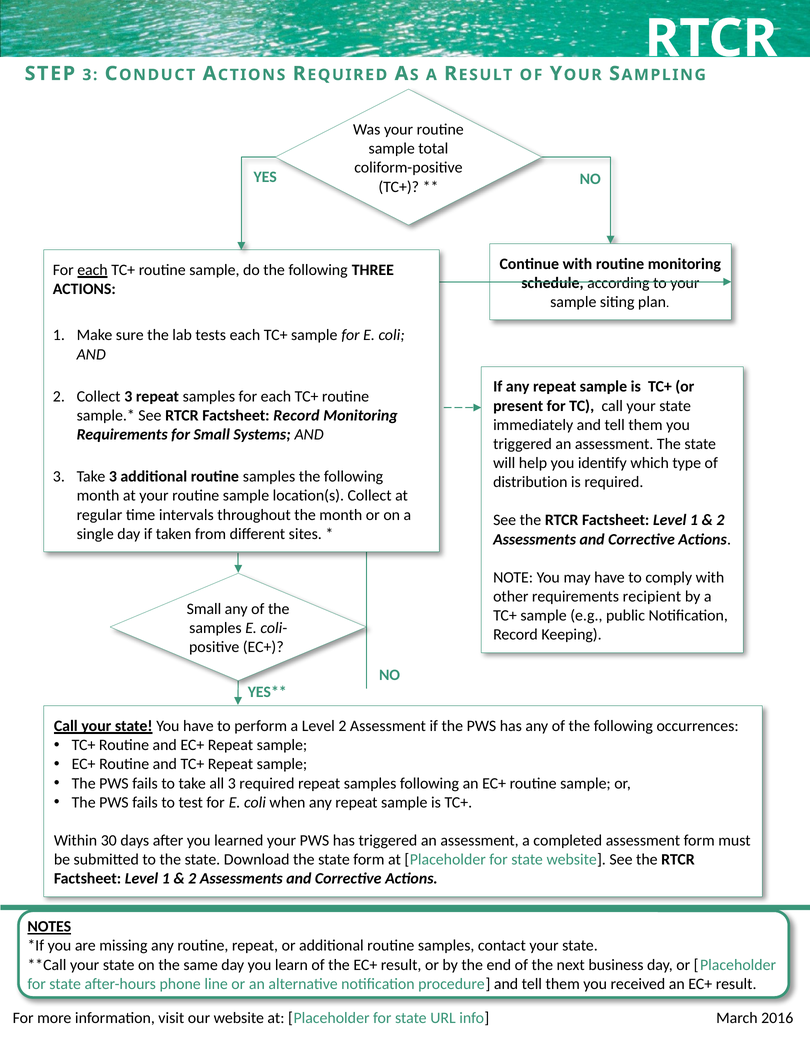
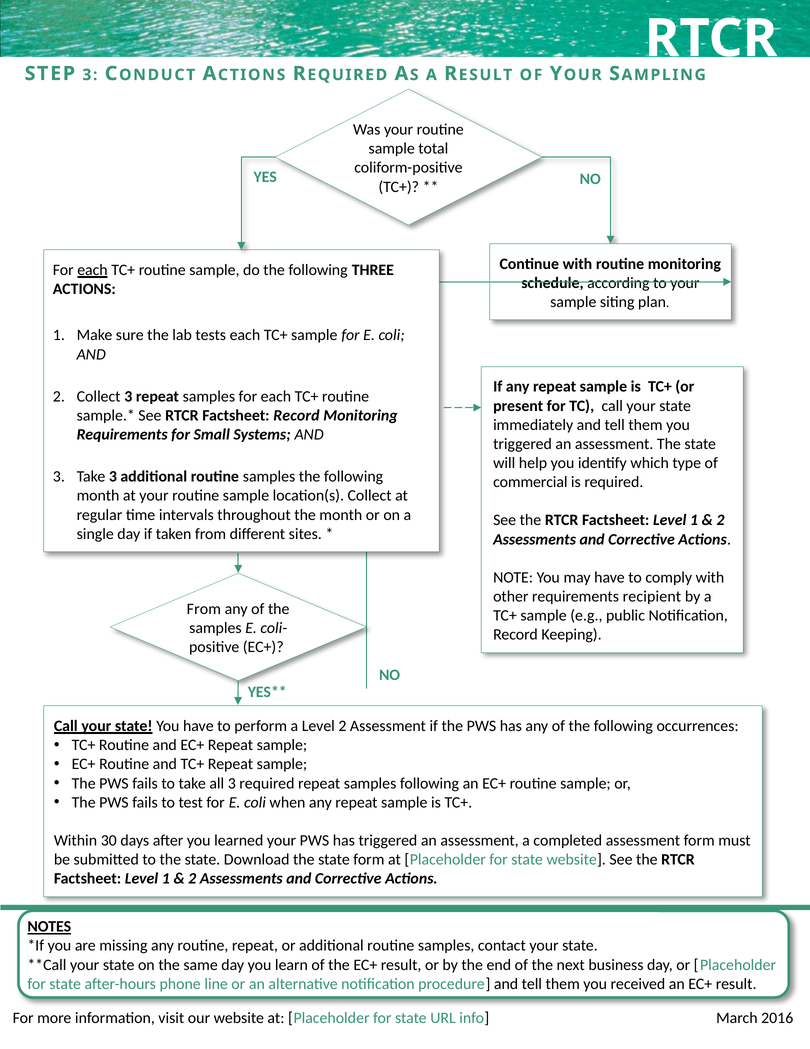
distribution: distribution -> commercial (530, 482)
Small: Small -> From (204, 609)
